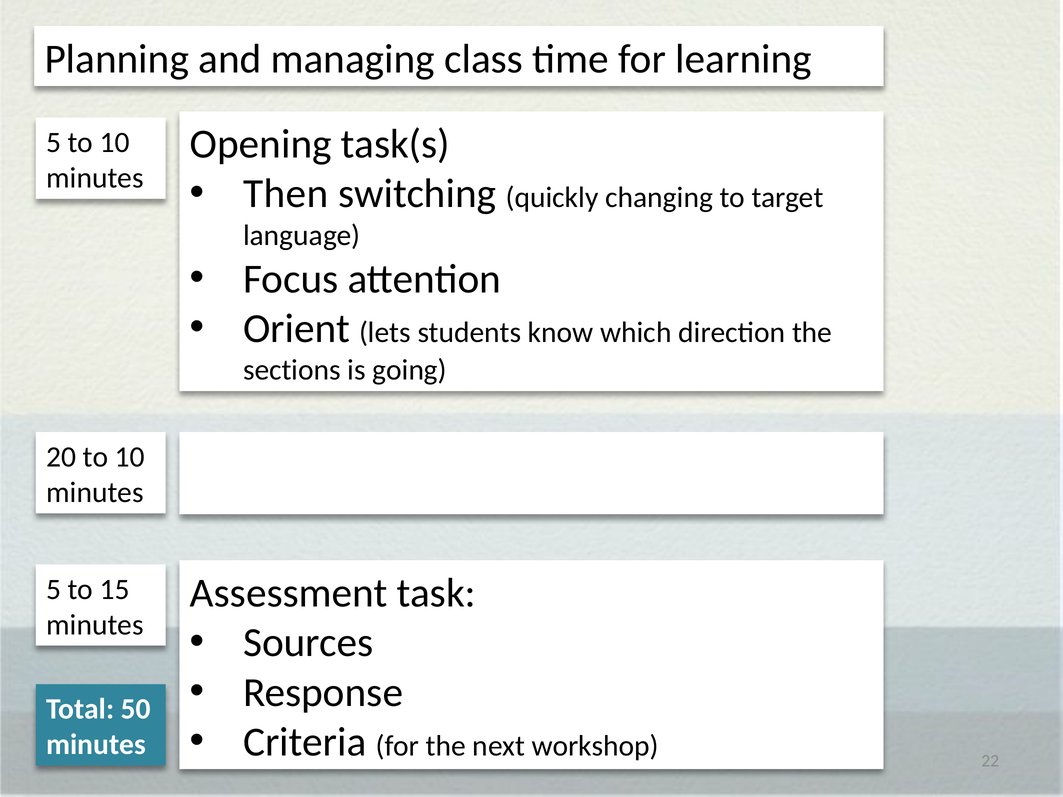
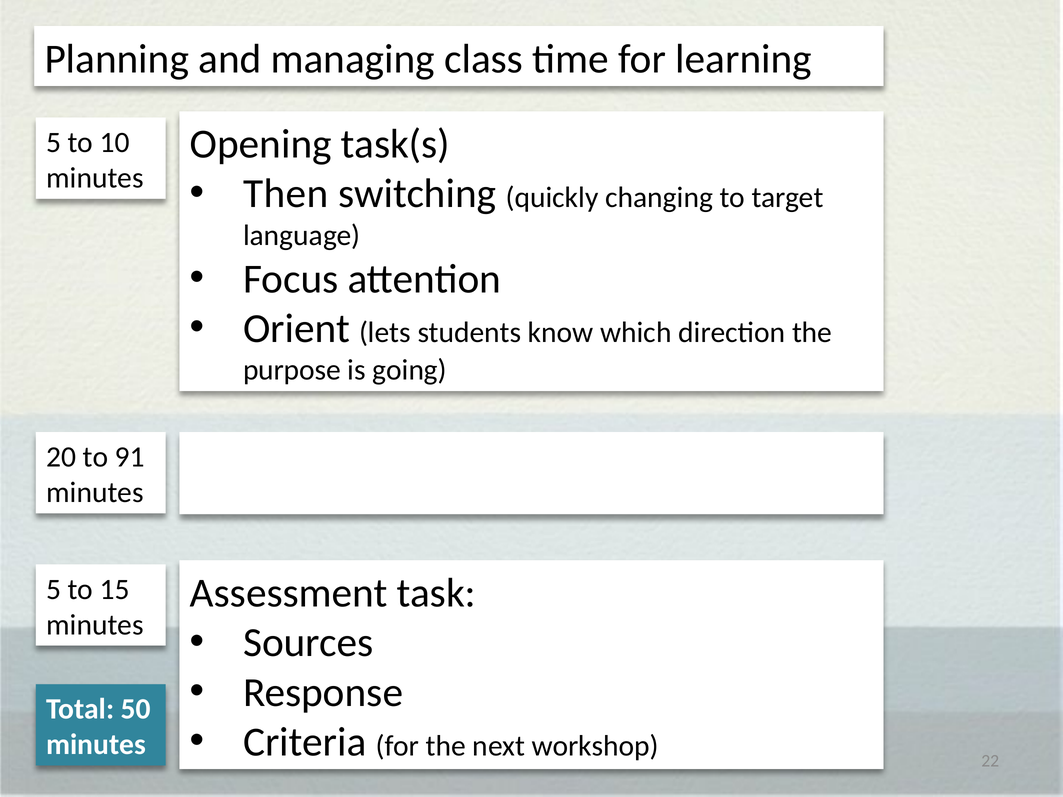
sections: sections -> purpose (292, 370)
20 to 10: 10 -> 91 (130, 457)
